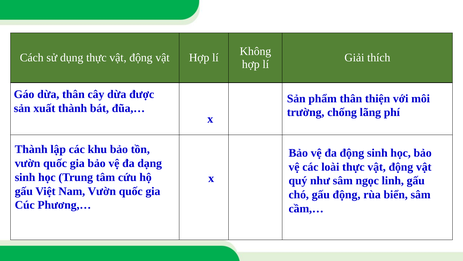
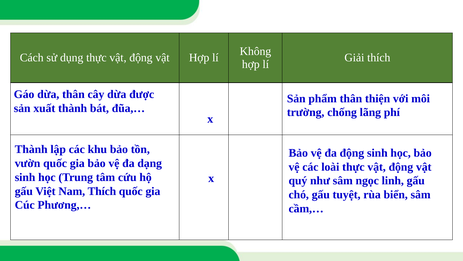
Nam Vườn: Vườn -> Thích (102, 191)
gấu động: động -> tuyệt (347, 194)
